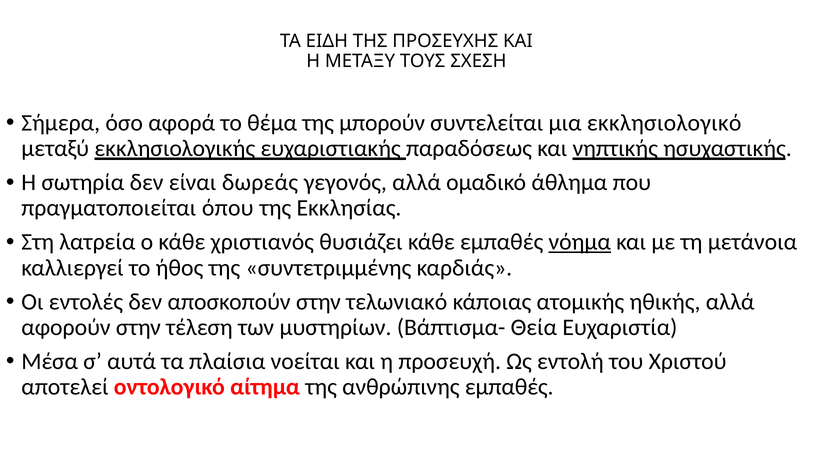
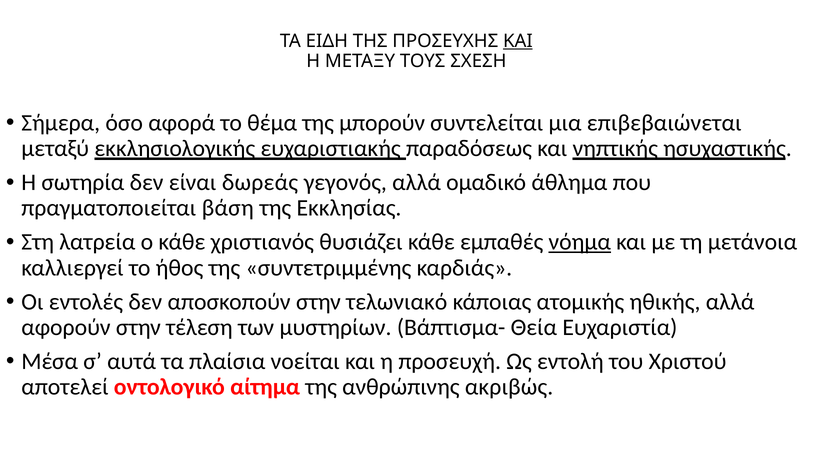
ΚΑΙ underline: none -> present (518, 41)
εκκλησιολογικό: εκκλησιολογικό -> επιβεβαιώνεται (664, 123)
όπου: όπου -> βάση (228, 208)
ανθρώπινης εμπαθές: εμπαθές -> ακριβώς (509, 387)
